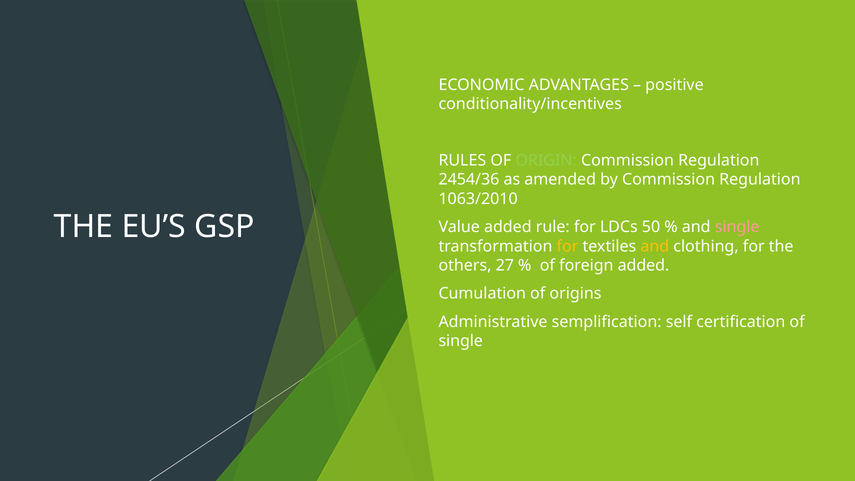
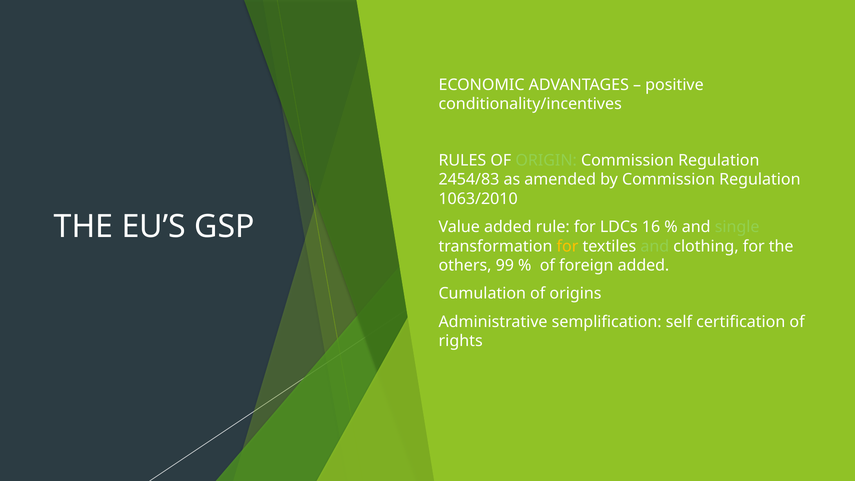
2454/36: 2454/36 -> 2454/83 (469, 180)
50: 50 -> 16 (651, 227)
single colour: pink -> light green (737, 227)
and colour: yellow -> light green (655, 246)
27: 27 -> 99 (505, 265)
single: single -> rights (461, 341)
